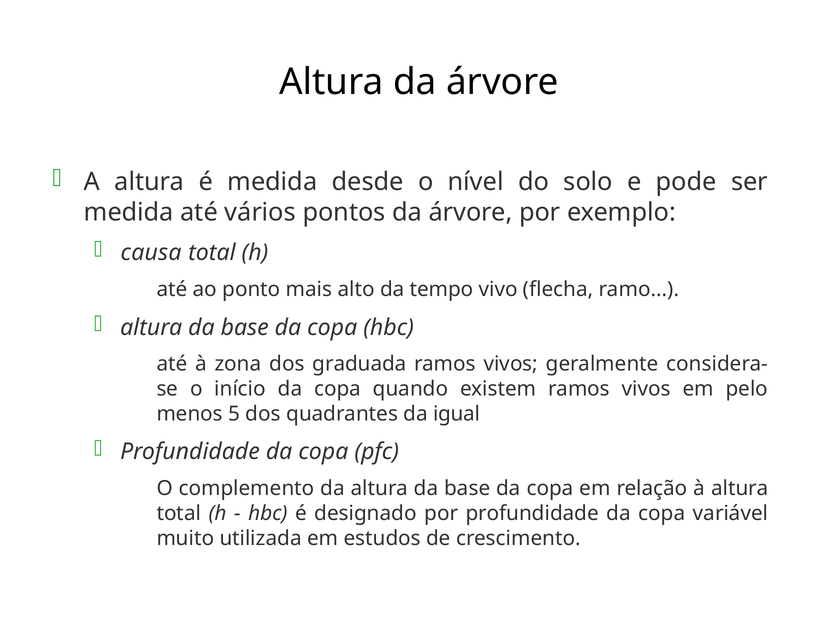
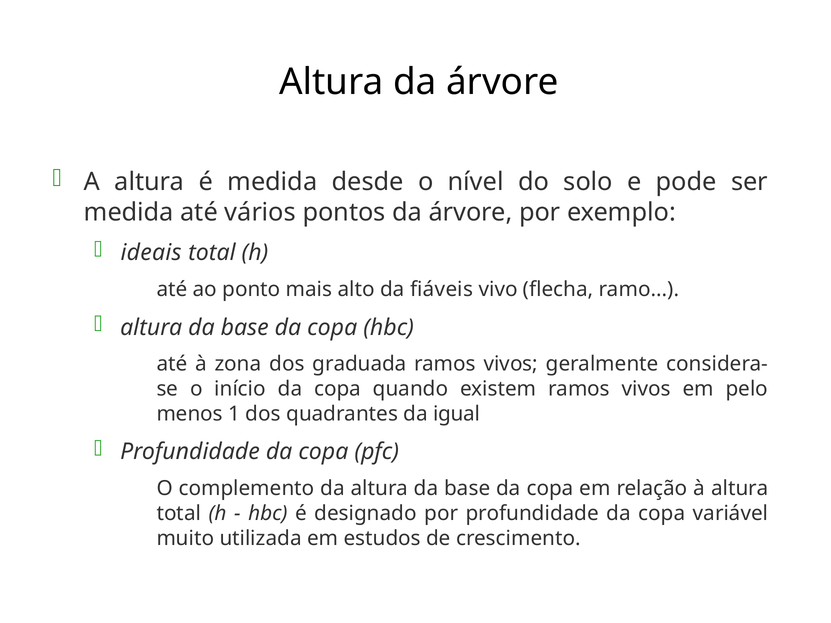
causa: causa -> ideais (151, 253)
tempo: tempo -> fiáveis (442, 290)
5: 5 -> 1 (234, 414)
